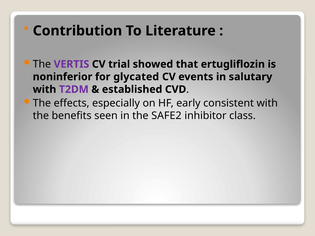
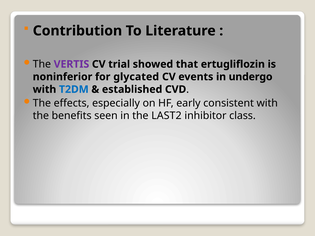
salutary: salutary -> undergo (251, 77)
T2DM colour: purple -> blue (74, 89)
SAFE2: SAFE2 -> LAST2 (166, 116)
